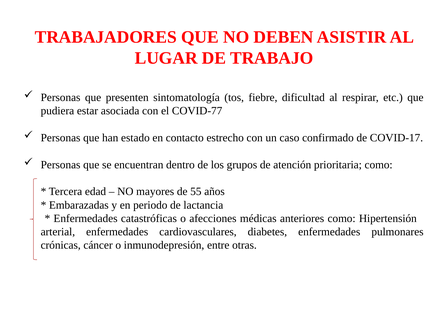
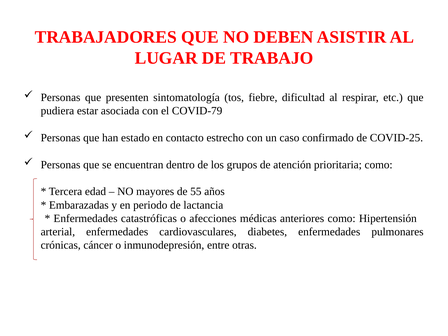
COVID-77: COVID-77 -> COVID-79 (197, 111)
COVID-17: COVID-17 -> COVID-25 (396, 138)
